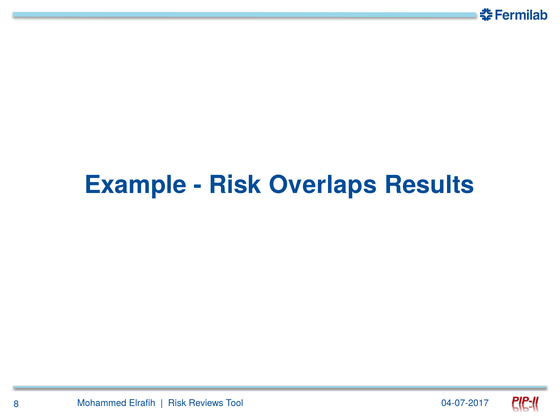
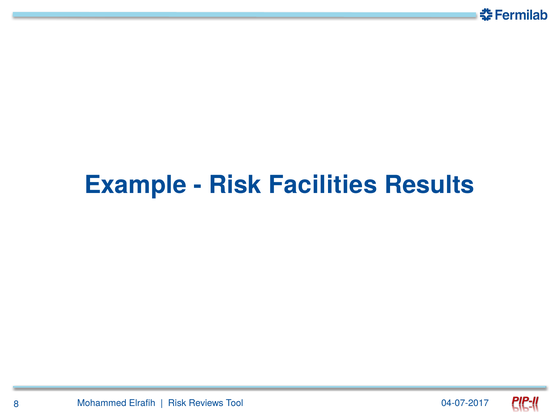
Overlaps: Overlaps -> Facilities (323, 185)
